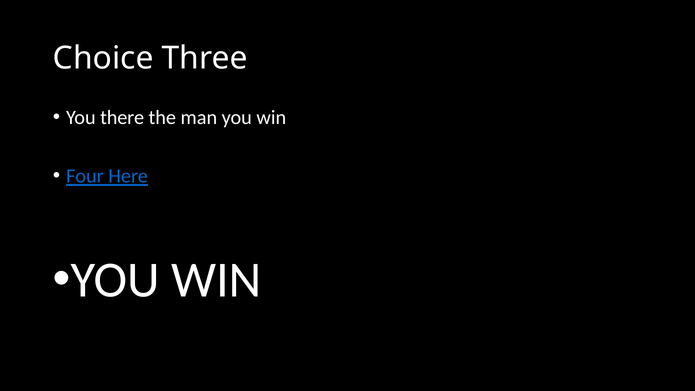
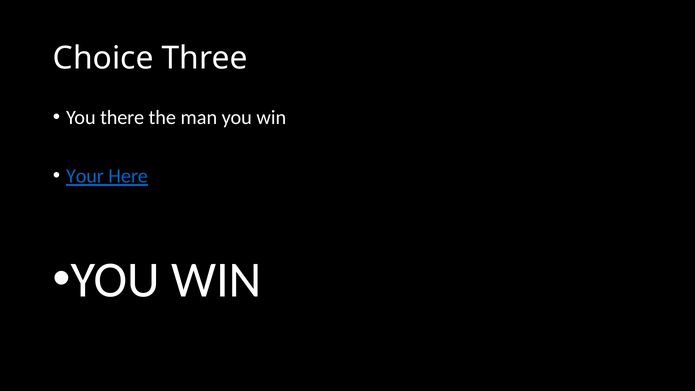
Four: Four -> Your (85, 176)
